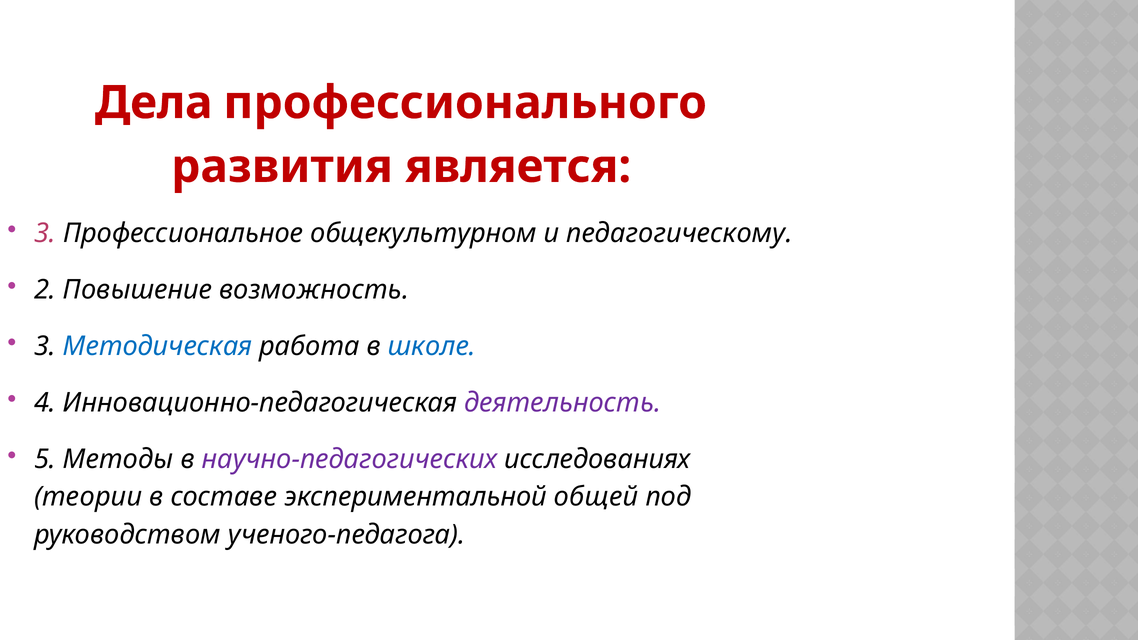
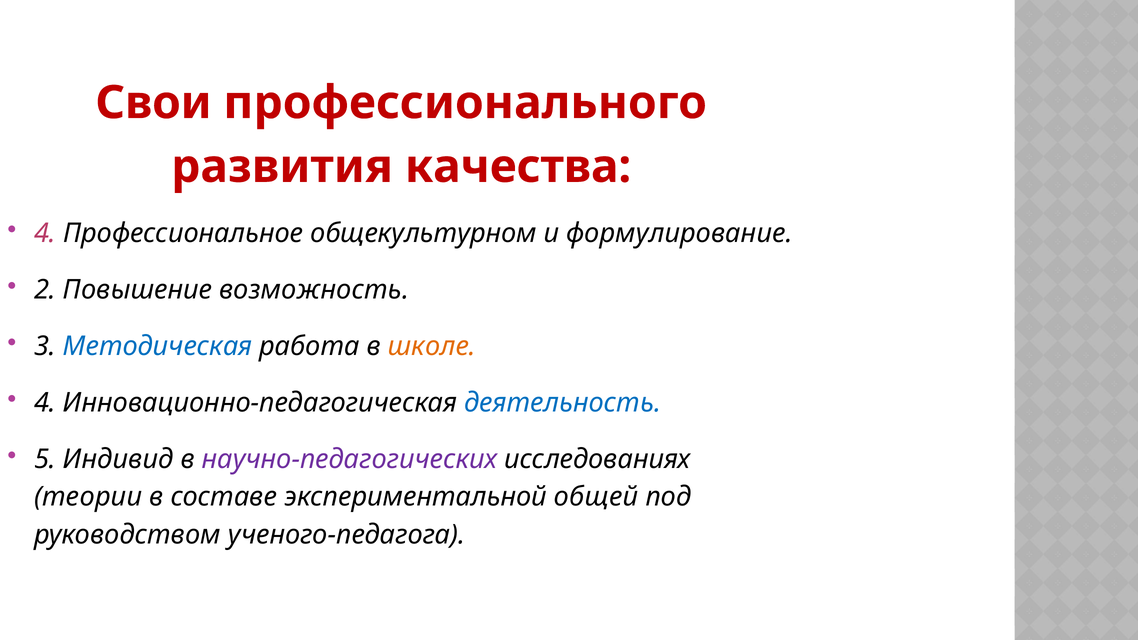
Дела: Дела -> Свои (154, 103)
является: является -> качества (518, 167)
3: 3 -> 4 (45, 233)
педагогическому: педагогическому -> формулирование (679, 233)
школе colour: blue -> orange (432, 346)
деятельность colour: purple -> blue (563, 403)
Методы: Методы -> Индивид (118, 459)
